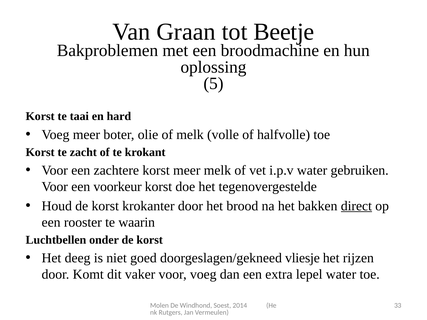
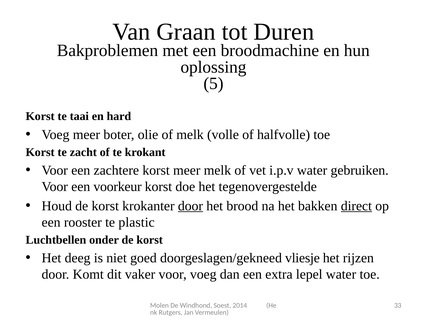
Beetje: Beetje -> Duren (284, 32)
door underline: none -> present (190, 206)
waarin: waarin -> plastic (137, 222)
